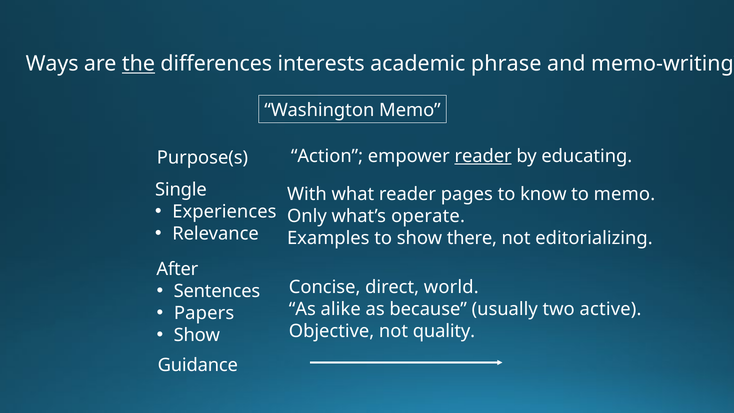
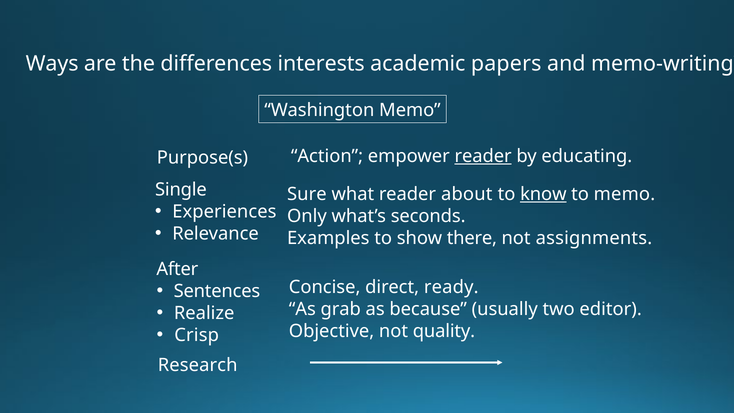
the underline: present -> none (138, 64)
phrase: phrase -> papers (506, 64)
With: With -> Sure (307, 194)
pages: pages -> about (467, 194)
know underline: none -> present (543, 194)
operate: operate -> seconds (428, 216)
editorializing: editorializing -> assignments (594, 238)
world: world -> ready (451, 287)
Papers: Papers -> Realize (204, 313)
alike: alike -> grab (341, 309)
active: active -> editor (611, 309)
Show: Show -> Crisp (197, 335)
Guidance: Guidance -> Research (198, 365)
